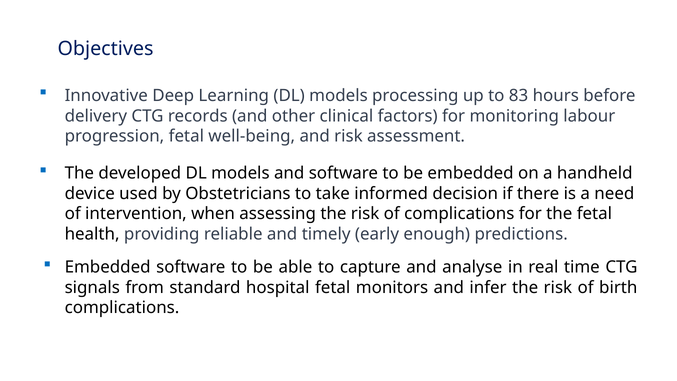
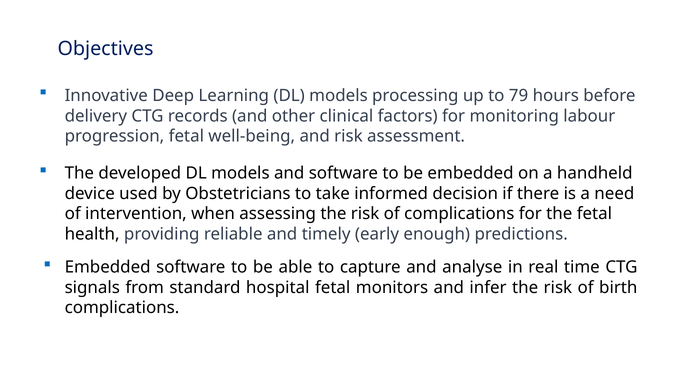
83: 83 -> 79 (519, 96)
